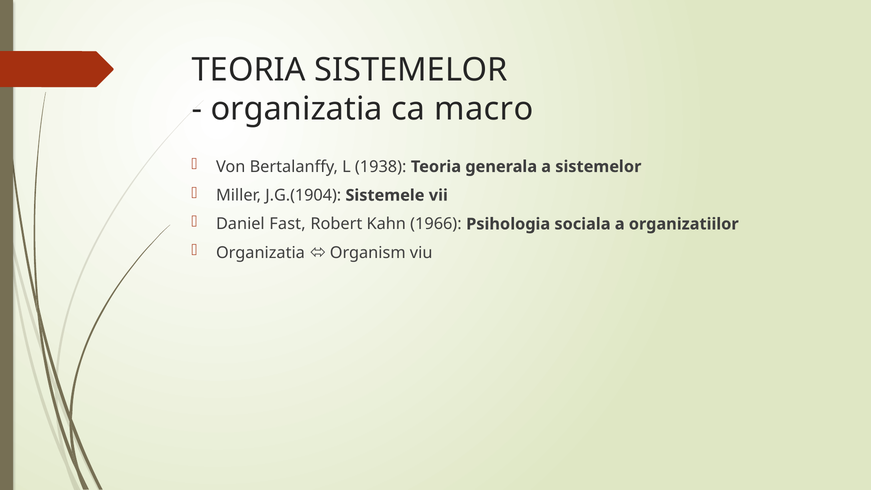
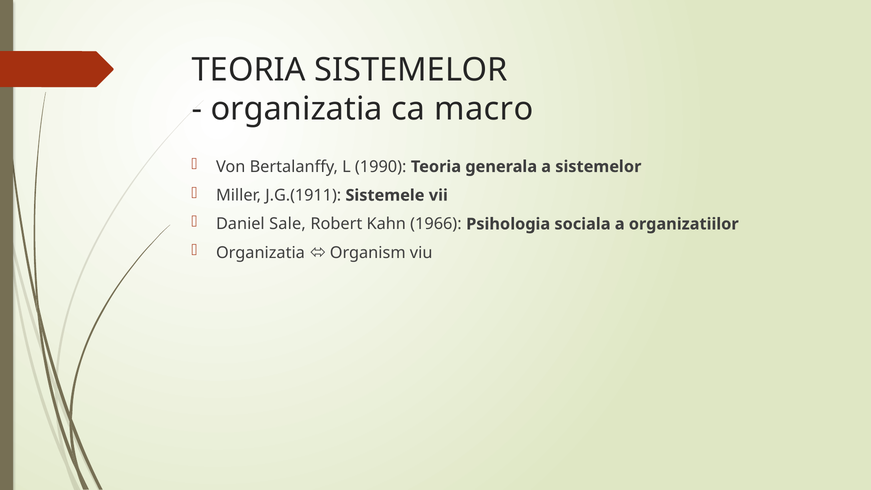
1938: 1938 -> 1990 (381, 167)
J.G.(1904: J.G.(1904 -> J.G.(1911 (303, 195)
Fast: Fast -> Sale (287, 224)
